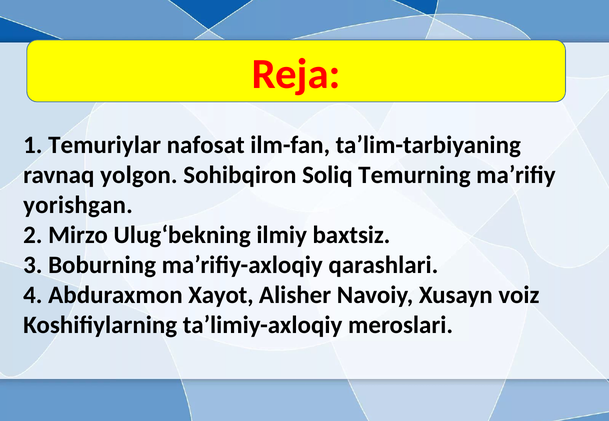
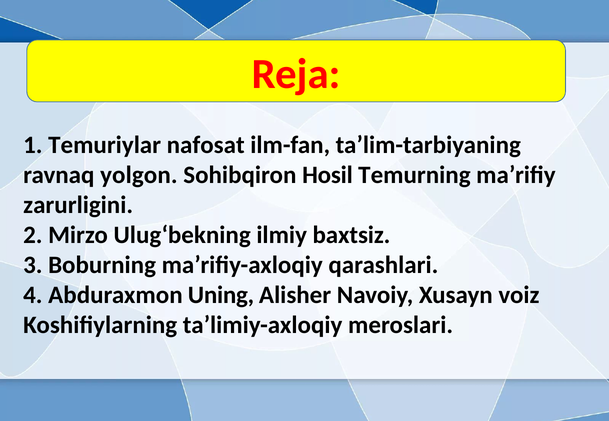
Soliq: Soliq -> Hosil (327, 175)
yorishgan: yorishgan -> zarurligini (78, 205)
Xayot: Xayot -> Uning (221, 295)
